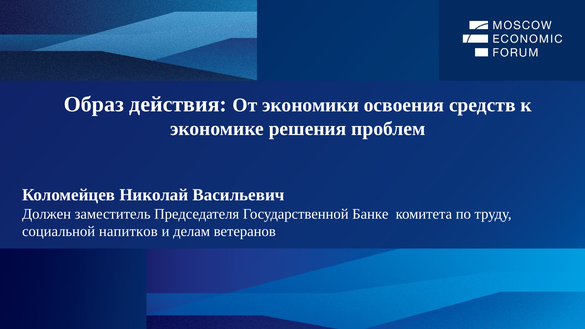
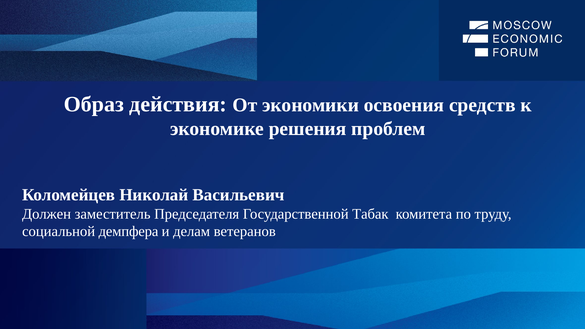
Банке: Банке -> Табак (370, 214)
напитков: напитков -> демпфера (128, 231)
